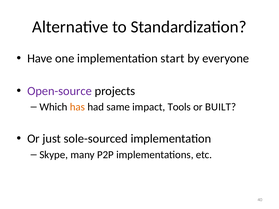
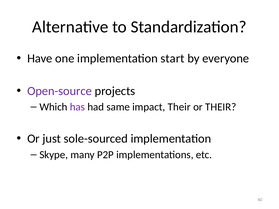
has colour: orange -> purple (77, 107)
impact Tools: Tools -> Their (179, 107)
or BUILT: BUILT -> THEIR (221, 107)
